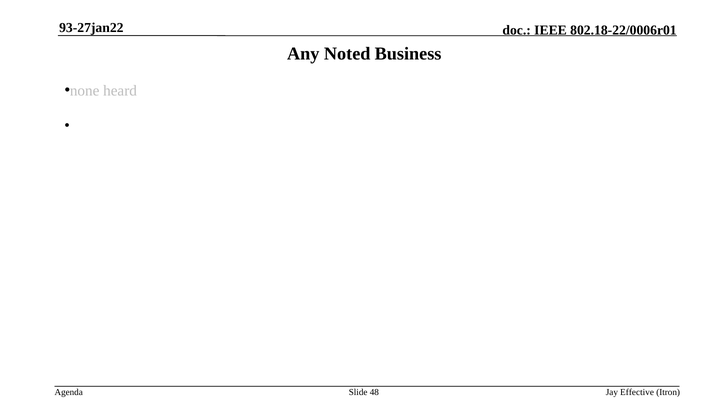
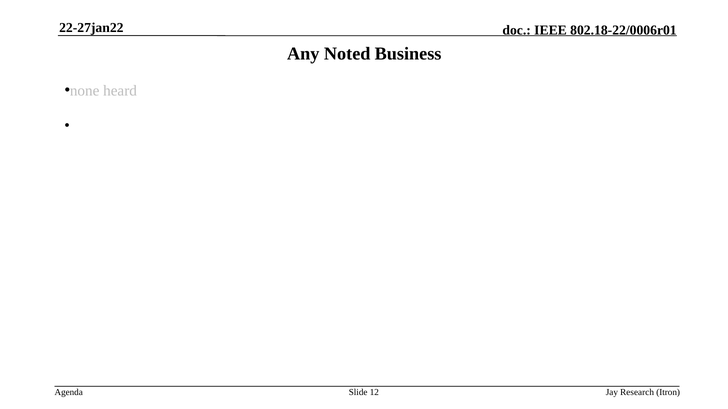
93-27jan22: 93-27jan22 -> 22-27jan22 (91, 28)
48: 48 -> 12 (374, 393)
Effective: Effective -> Research (637, 393)
